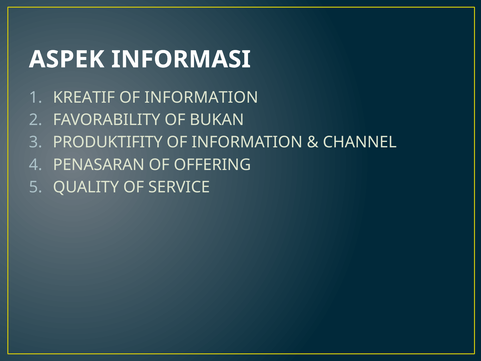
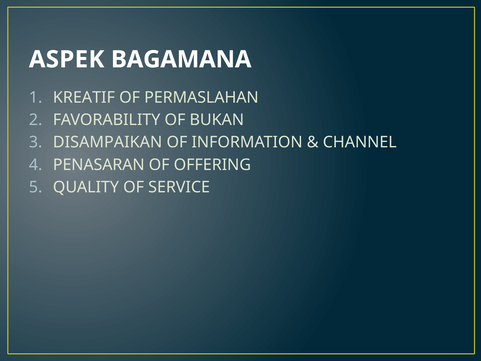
INFORMASI: INFORMASI -> BAGAMANA (181, 59)
INFORMATION: INFORMATION -> PERMASLAHAN (201, 97)
PRODUKTIFITY: PRODUKTIFITY -> DISAMPAIKAN (108, 142)
